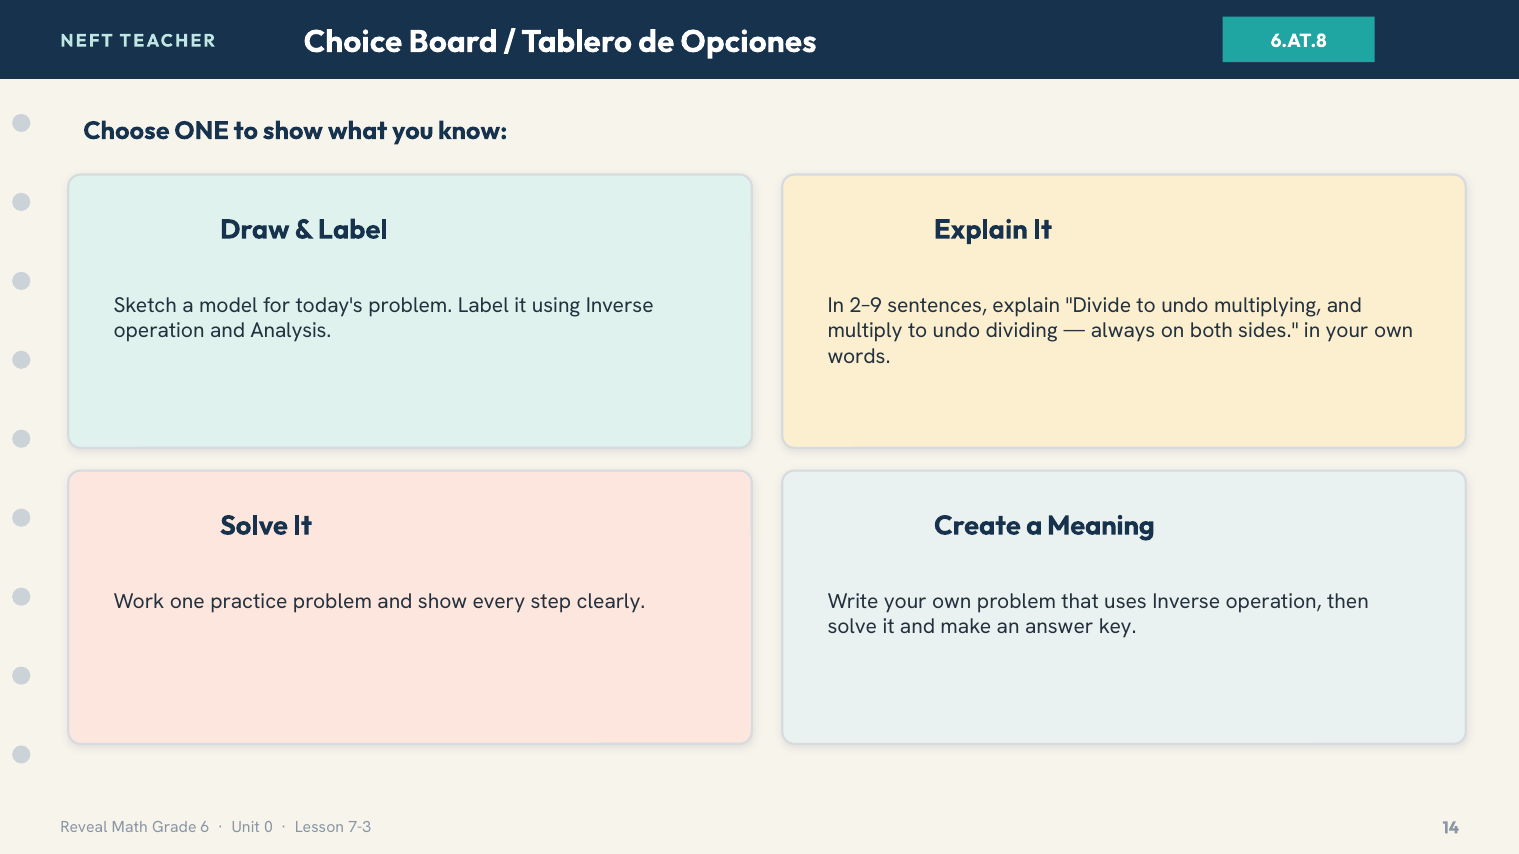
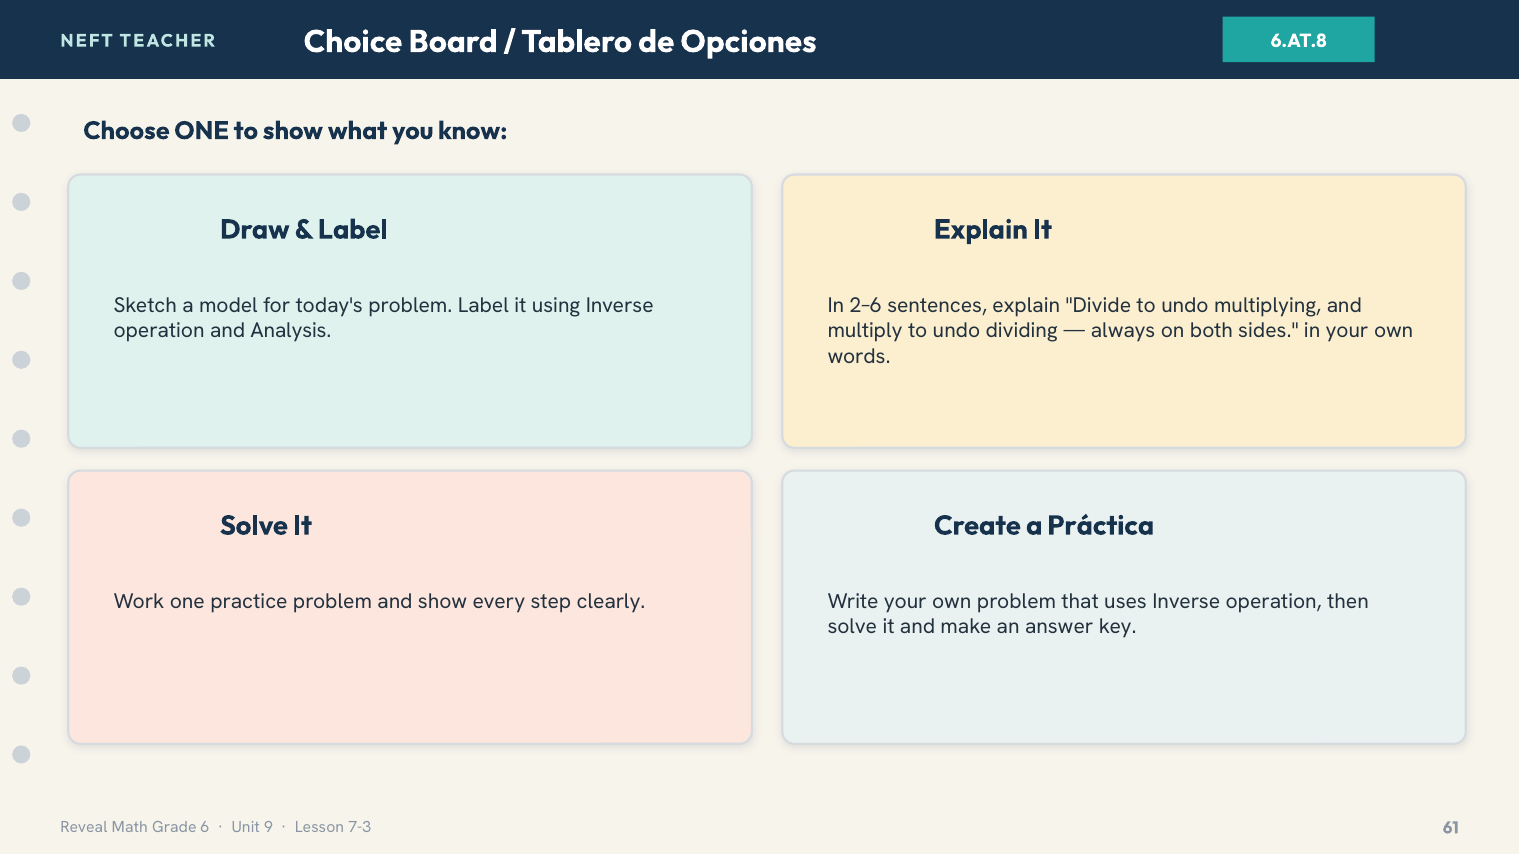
2–9: 2–9 -> 2–6 (866, 306)
Meaning: Meaning -> Práctica (1101, 526)
0: 0 -> 9 (268, 828)
14: 14 -> 61 (1451, 828)
